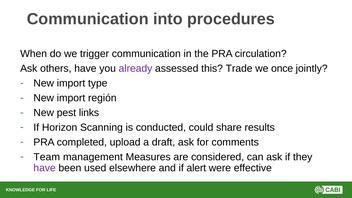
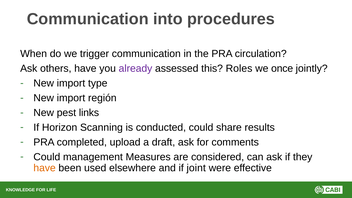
Trade: Trade -> Roles (239, 69)
Team: Team -> Could (47, 157)
have colour: purple -> orange (45, 168)
alert: alert -> joint (196, 168)
